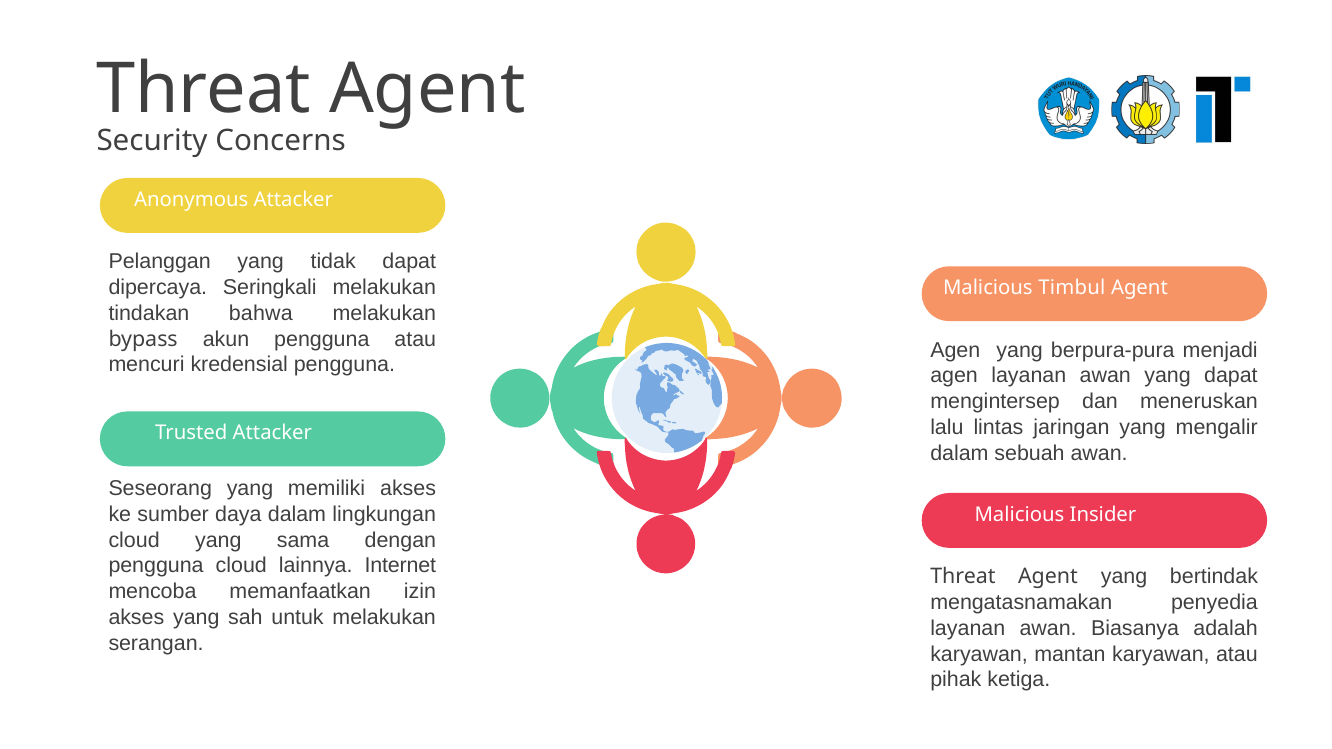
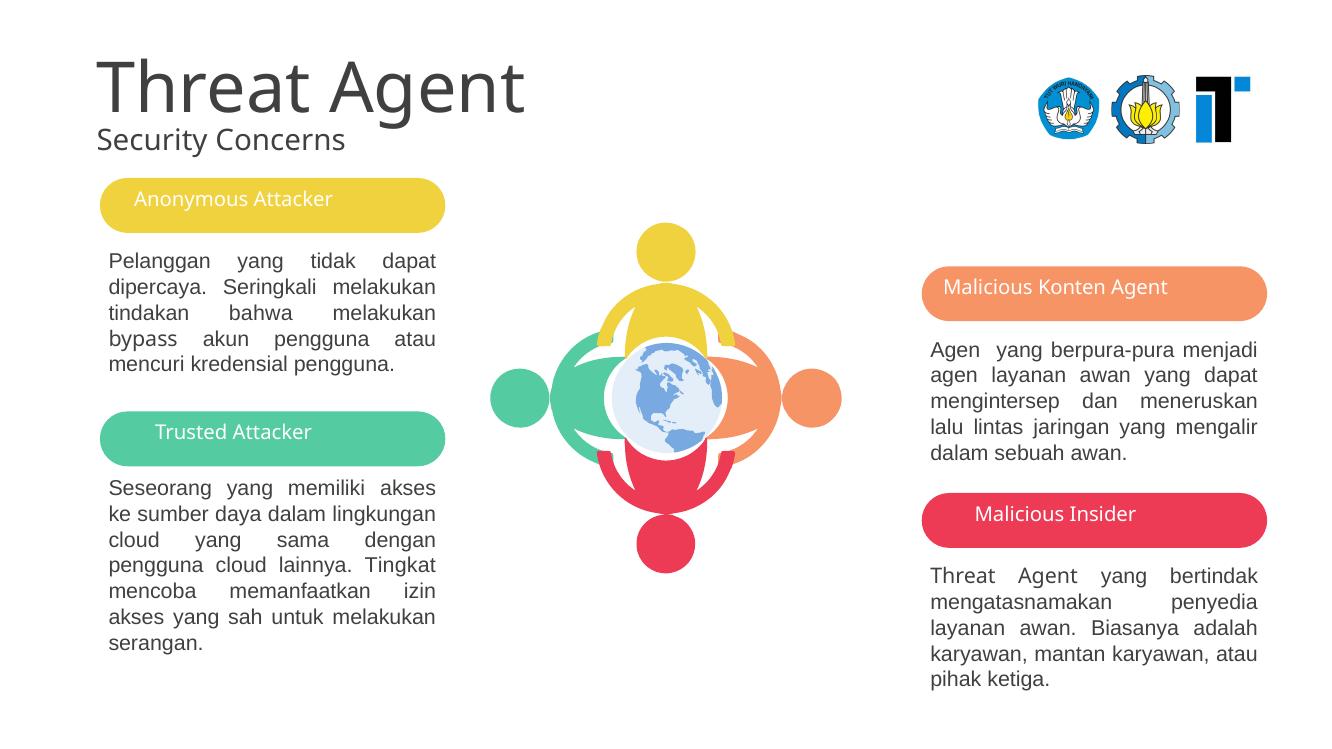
Timbul: Timbul -> Konten (1072, 288)
Internet: Internet -> Tingkat (400, 566)
